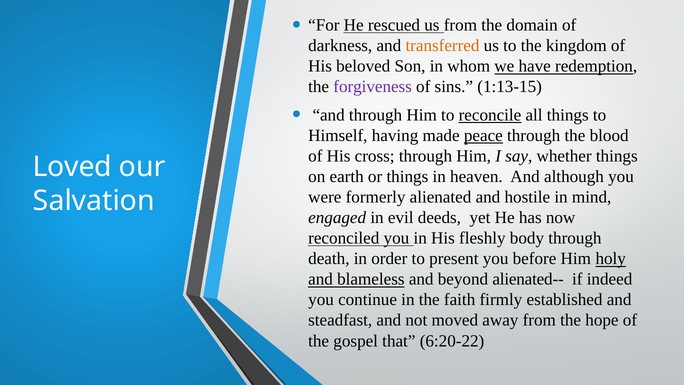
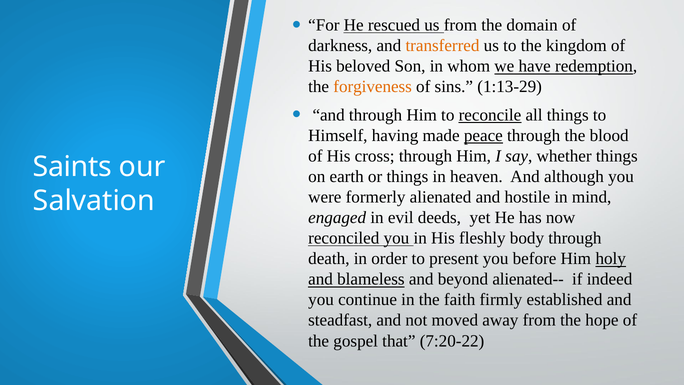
forgiveness colour: purple -> orange (373, 87)
1:13-15: 1:13-15 -> 1:13-29 (510, 87)
Loved: Loved -> Saints (72, 167)
6:20-22: 6:20-22 -> 7:20-22 (452, 341)
